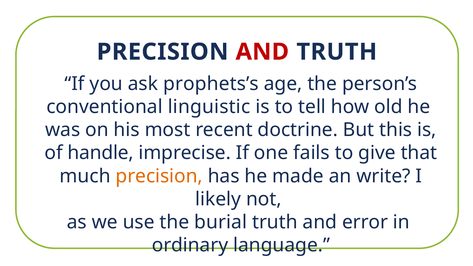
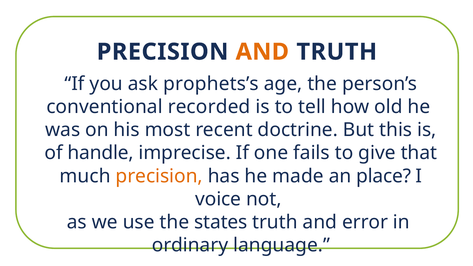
AND colour: red -> orange (262, 52)
linguistic: linguistic -> recorded (209, 107)
write: write -> place (384, 176)
likely: likely -> voice (218, 199)
burial: burial -> states (221, 222)
